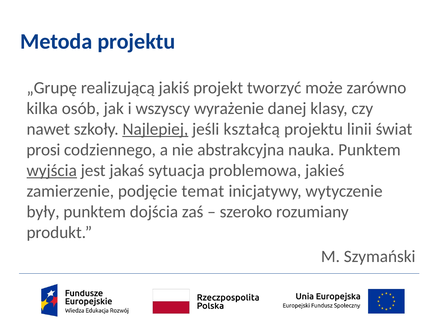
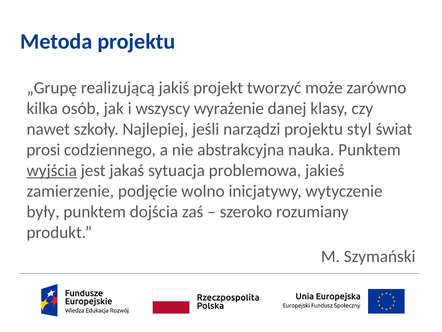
Najlepiej underline: present -> none (155, 129)
kształcą: kształcą -> narządzi (252, 129)
linii: linii -> styl (359, 129)
temat: temat -> wolno (203, 191)
